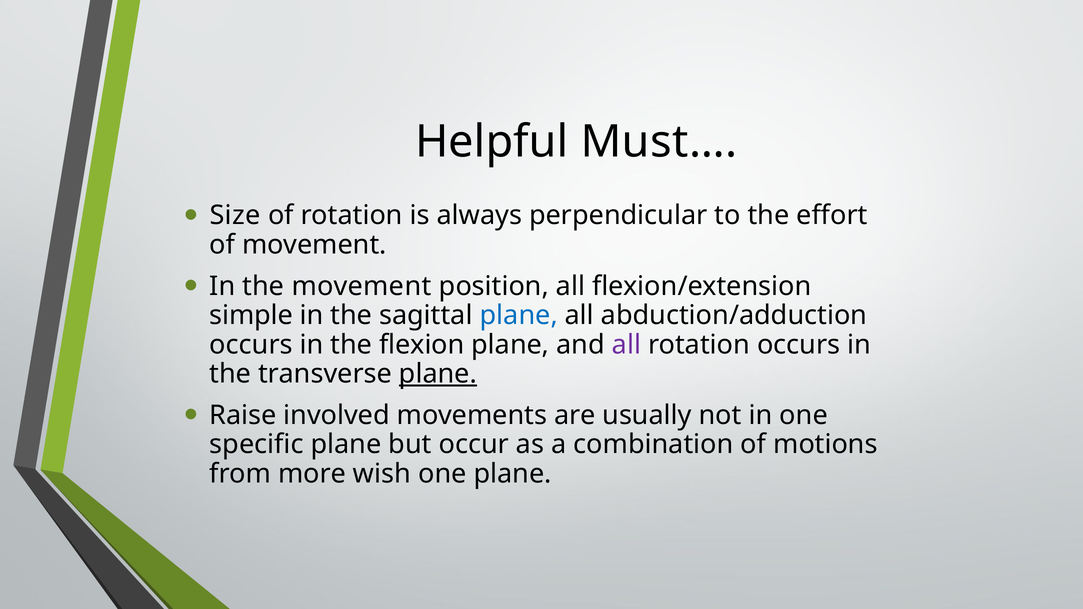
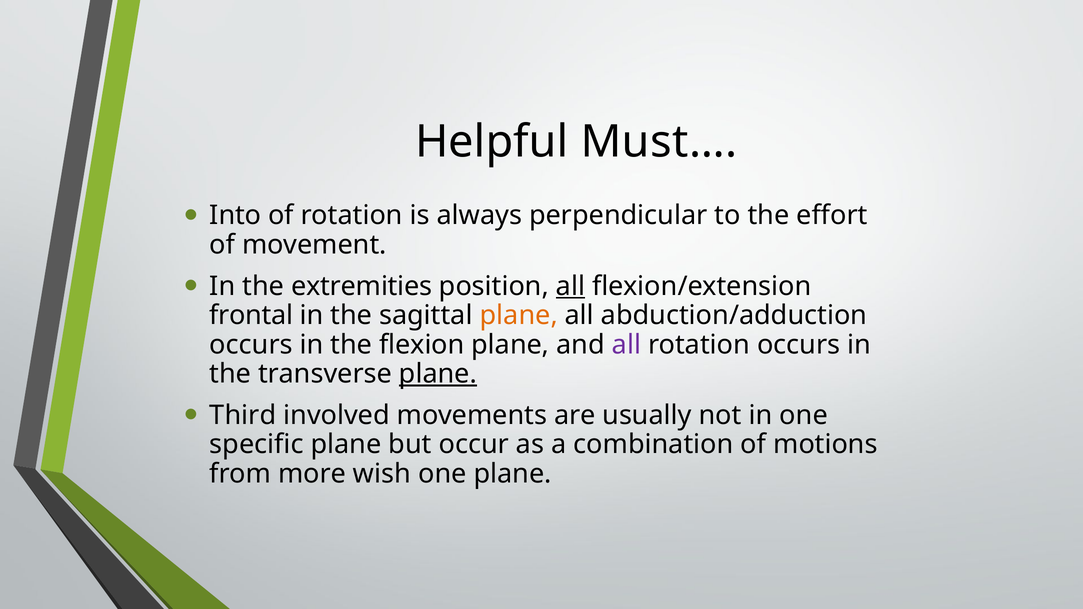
Size: Size -> Into (235, 216)
the movement: movement -> extremities (362, 286)
all underline: none -> present (571, 286)
simple: simple -> frontal (251, 315)
plane colour: blue -> orange (519, 315)
Raise: Raise -> Third (243, 415)
